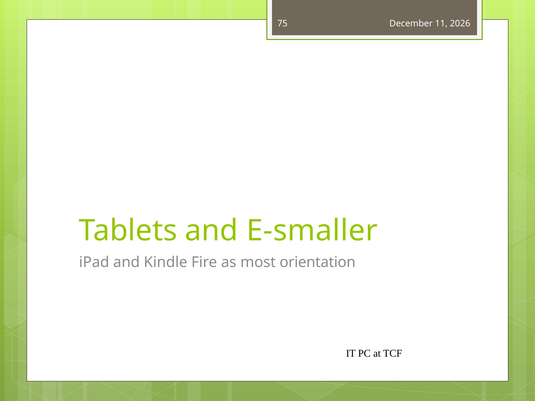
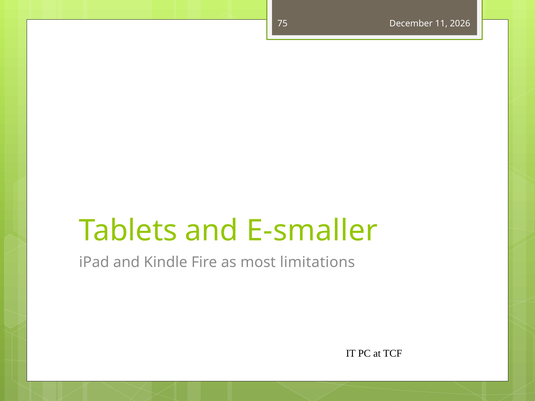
orientation: orientation -> limitations (317, 262)
